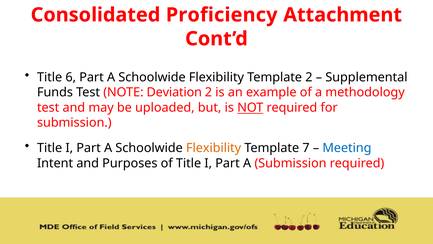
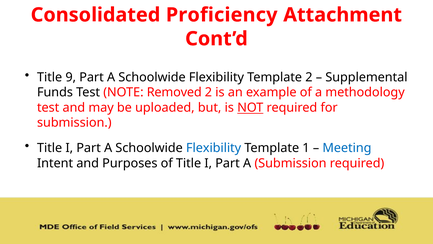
6: 6 -> 9 (71, 77)
Deviation: Deviation -> Removed (174, 92)
Flexibility colour: orange -> blue (214, 148)
7: 7 -> 1 (306, 148)
